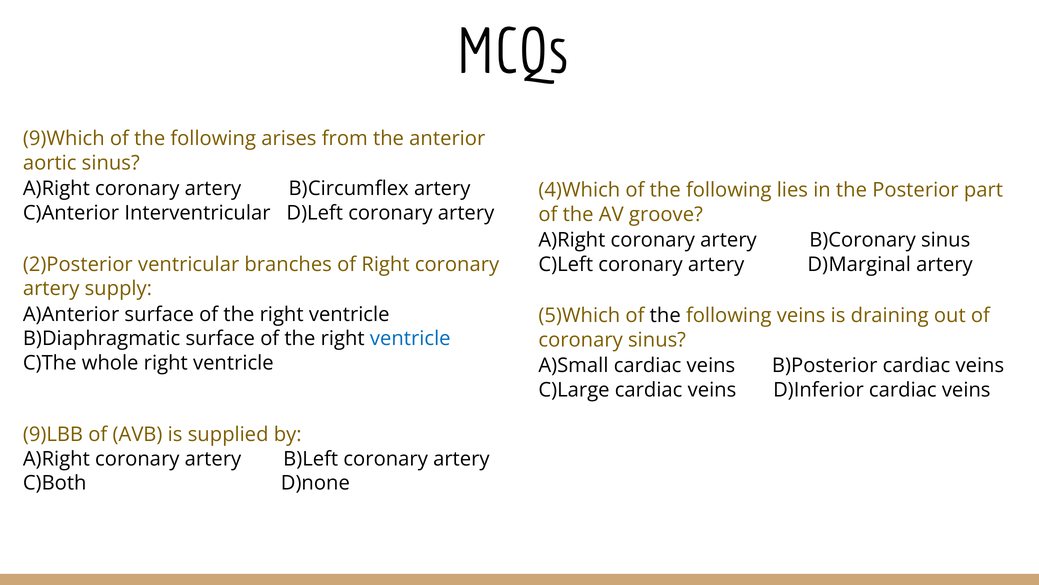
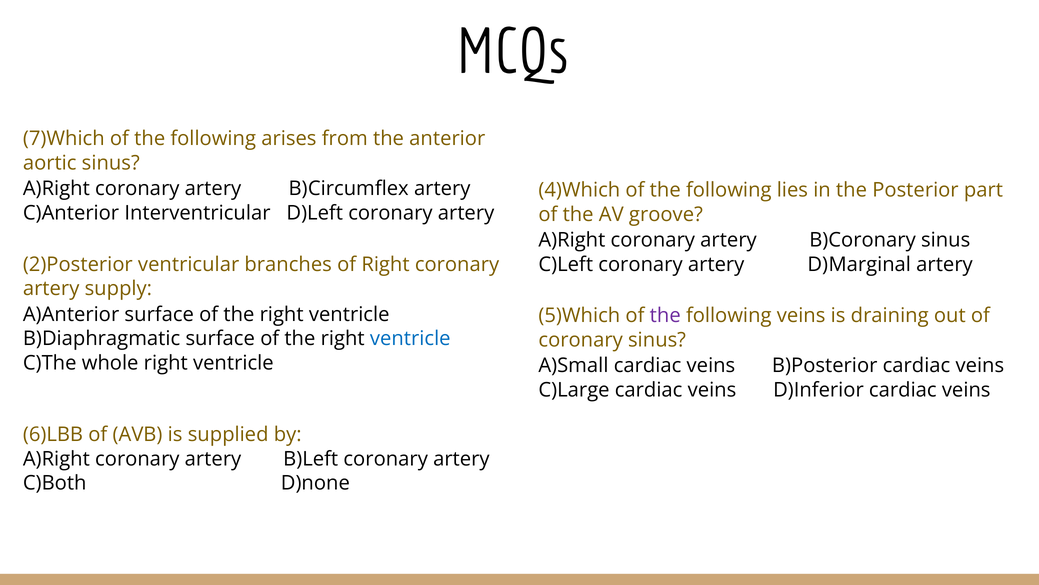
9)Which: 9)Which -> 7)Which (64, 139)
the colour: black -> purple (665, 316)
9)LBB: 9)LBB -> 6)LBB (53, 434)
